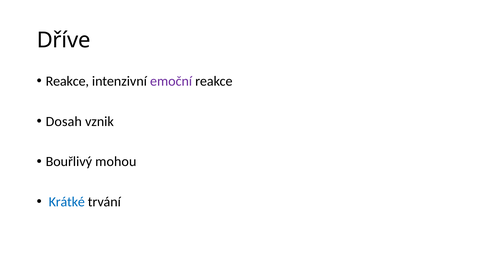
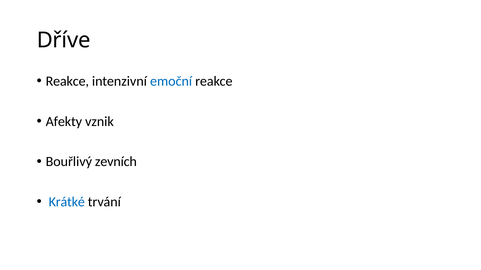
emoční colour: purple -> blue (171, 81)
Dosah: Dosah -> Afekty (64, 122)
mohou: mohou -> zevních (116, 162)
